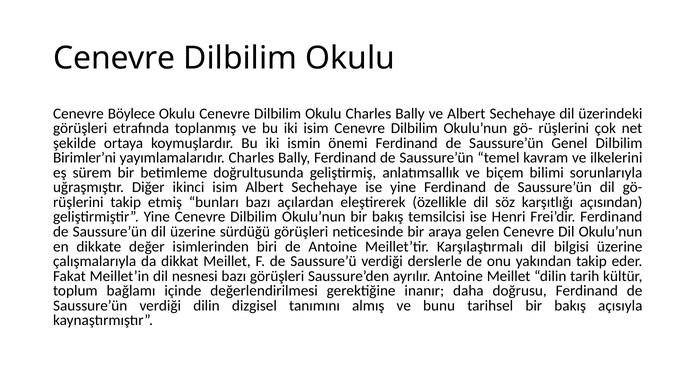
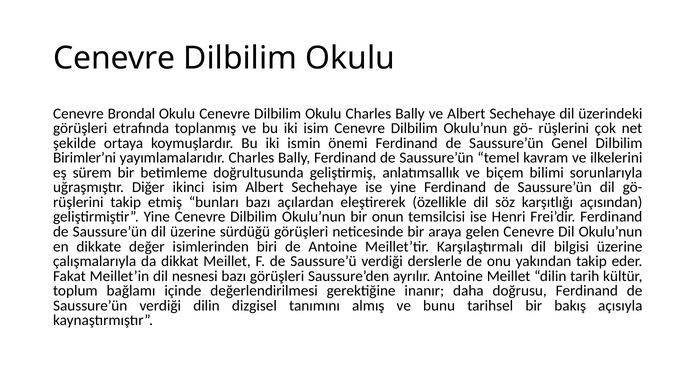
Böylece: Böylece -> Brondal (131, 114)
Okulu’nun bir bakış: bakış -> onun (388, 217)
